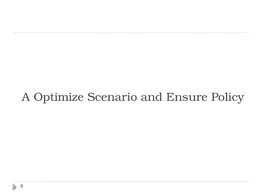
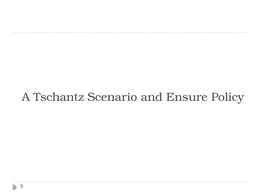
Optimize: Optimize -> Tschantz (59, 97)
